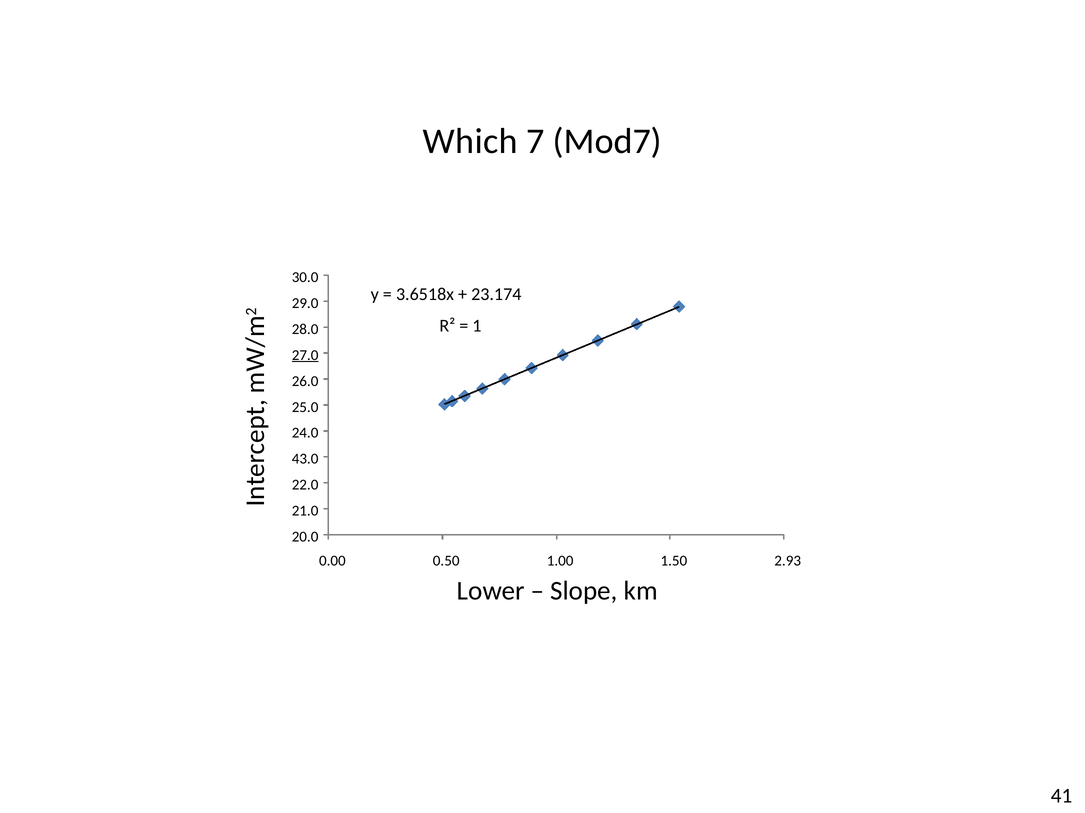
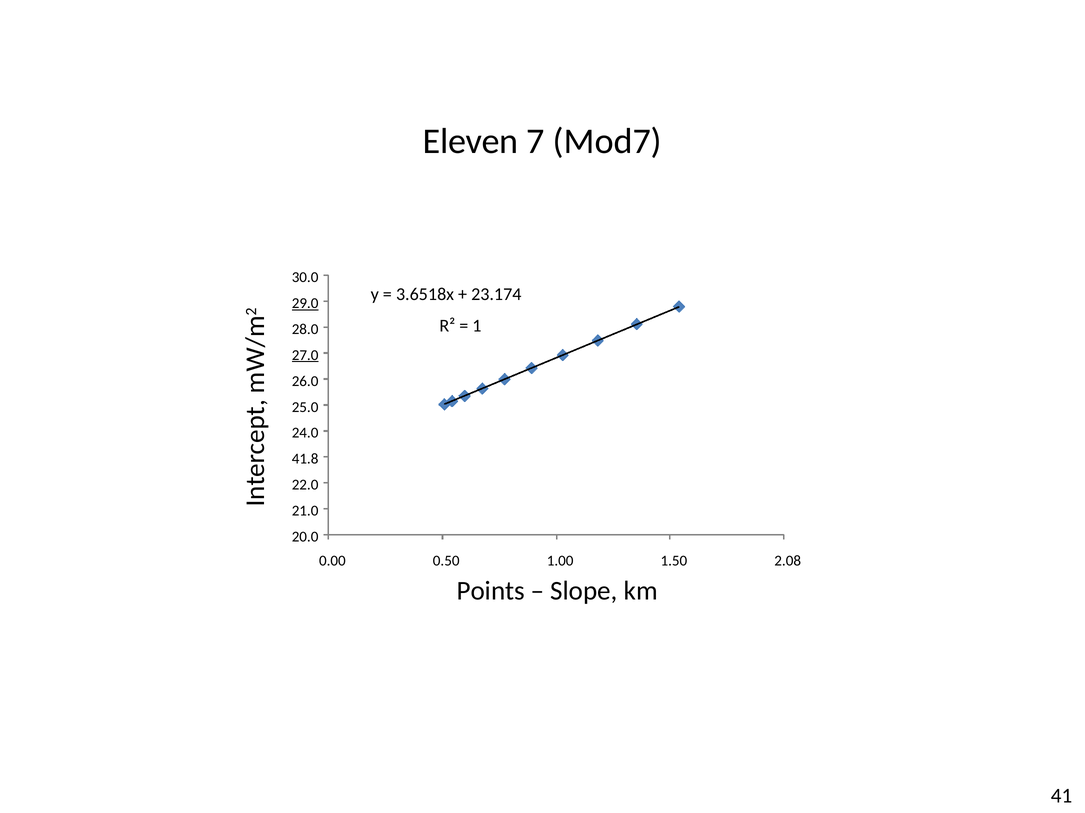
Which: Which -> Eleven (471, 141)
29.0 underline: none -> present (305, 304)
43.0: 43.0 -> 41.8 (305, 459)
2.93: 2.93 -> 2.08 (788, 561)
Lower: Lower -> Points (491, 591)
